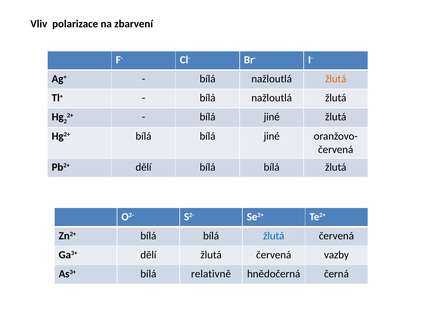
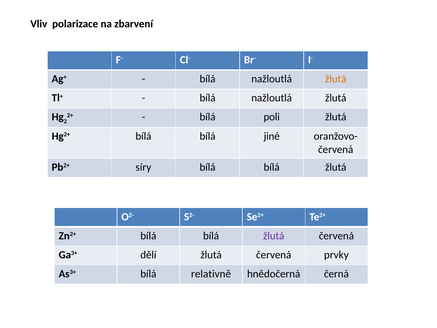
jiné: jiné -> poli (272, 117)
Pb2+ dělí: dělí -> síry (143, 167)
žlutá colour: blue -> purple (274, 236)
vazby: vazby -> prvky (336, 255)
